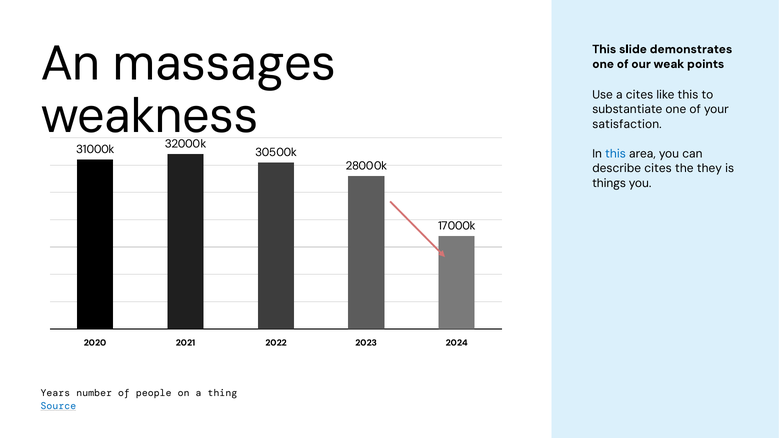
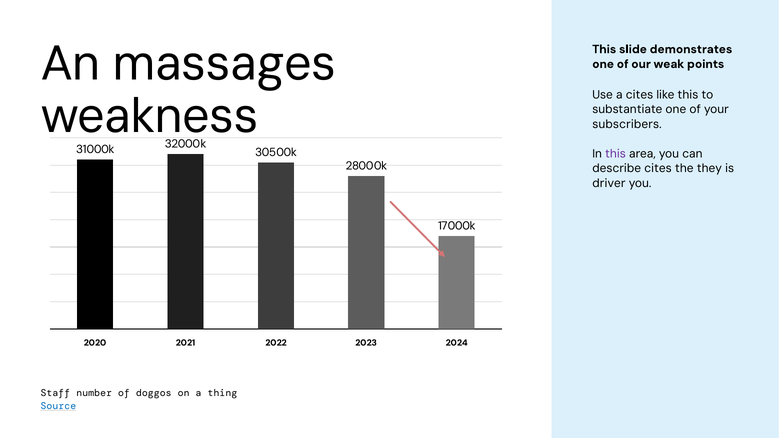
satisfaction: satisfaction -> subscribers (627, 124)
this colour: blue -> purple (615, 154)
things: things -> driver (609, 183)
Years: Years -> Staff (55, 393)
people: people -> doggos (154, 393)
